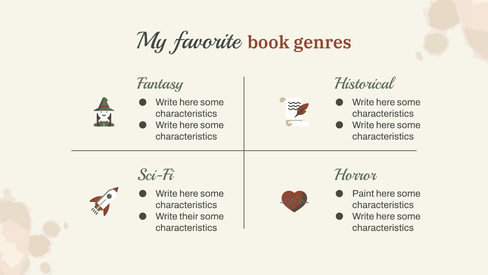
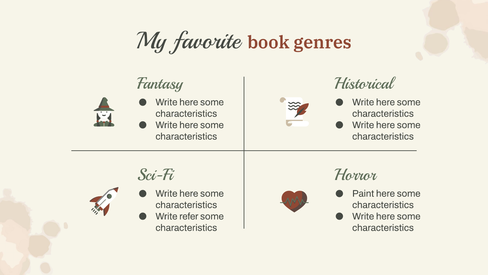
their: their -> refer (189, 216)
